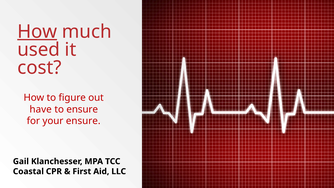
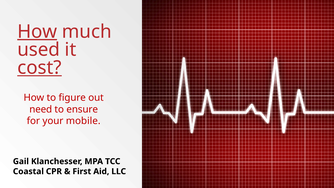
cost underline: none -> present (39, 68)
have: have -> need (41, 109)
your ensure: ensure -> mobile (83, 121)
